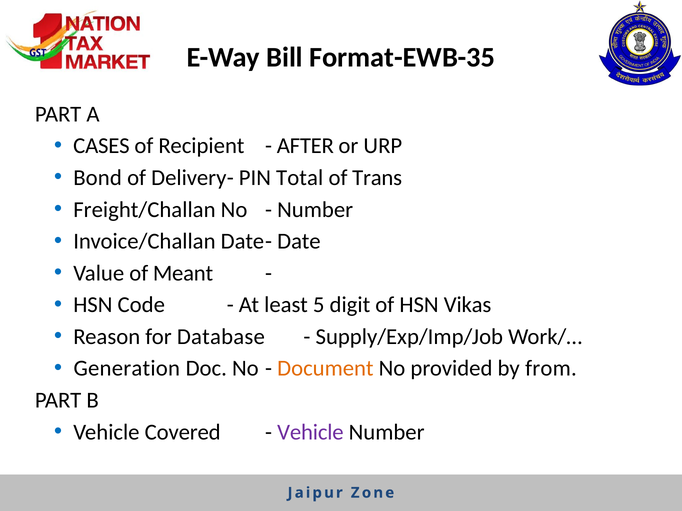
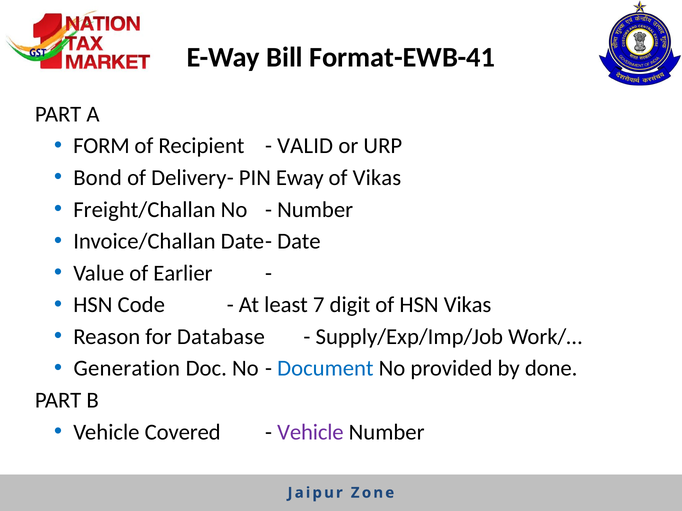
Format-EWB-35: Format-EWB-35 -> Format-EWB-41 (402, 58)
CASES: CASES -> FORM (101, 146)
AFTER: AFTER -> VALID (305, 146)
Total: Total -> Eway (300, 178)
of Trans: Trans -> Vikas (377, 178)
Meant: Meant -> Earlier (183, 273)
5: 5 -> 7 (319, 305)
Document colour: orange -> blue (325, 369)
from: from -> done (551, 369)
